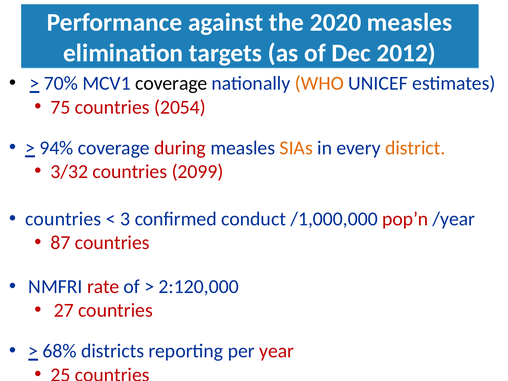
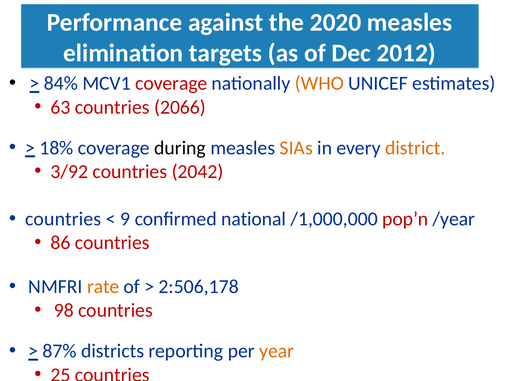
70%: 70% -> 84% (61, 83)
coverage colour: black -> red (171, 83)
75: 75 -> 63 (61, 107)
2054: 2054 -> 2066 (180, 107)
94%: 94% -> 18% (56, 148)
during colour: red -> black (180, 148)
3/32: 3/32 -> 3/92 (69, 172)
2099: 2099 -> 2042 (198, 172)
3: 3 -> 9 (125, 219)
conduct: conduct -> national (254, 219)
87: 87 -> 86 (61, 243)
rate colour: red -> orange (103, 287)
2:120,000: 2:120,000 -> 2:506,178 (199, 287)
27: 27 -> 98 (64, 310)
68%: 68% -> 87% (60, 351)
year colour: red -> orange (277, 351)
